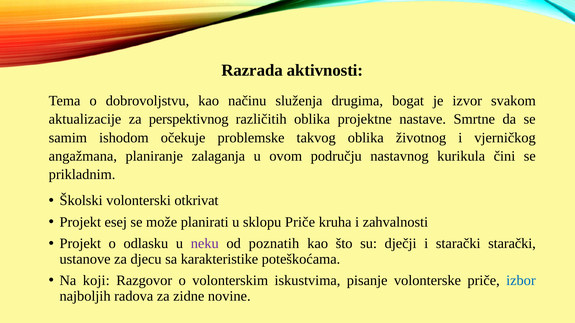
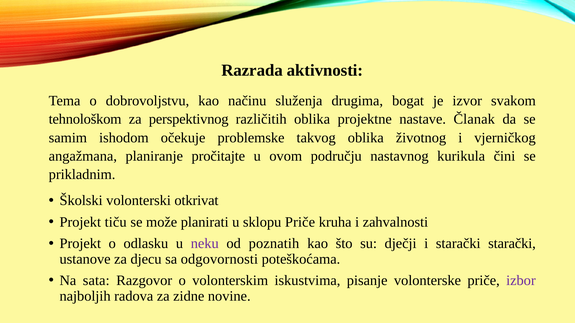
aktualizacije: aktualizacije -> tehnološkom (85, 119)
Smrtne: Smrtne -> Članak (474, 119)
zalaganja: zalaganja -> pročitajte (218, 156)
esej: esej -> tiču (116, 222)
karakteristike: karakteristike -> odgovornosti (219, 259)
koji: koji -> sata (96, 281)
izbor colour: blue -> purple (521, 281)
